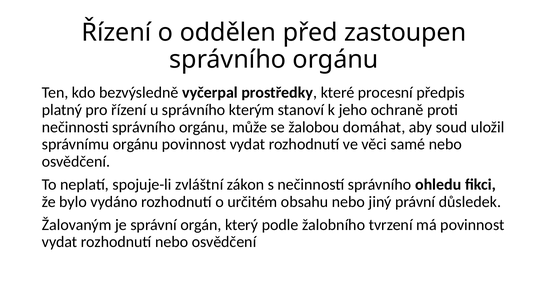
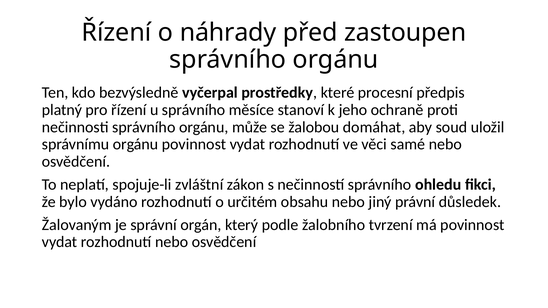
oddělen: oddělen -> náhrady (228, 32)
kterým: kterým -> měsíce (252, 110)
